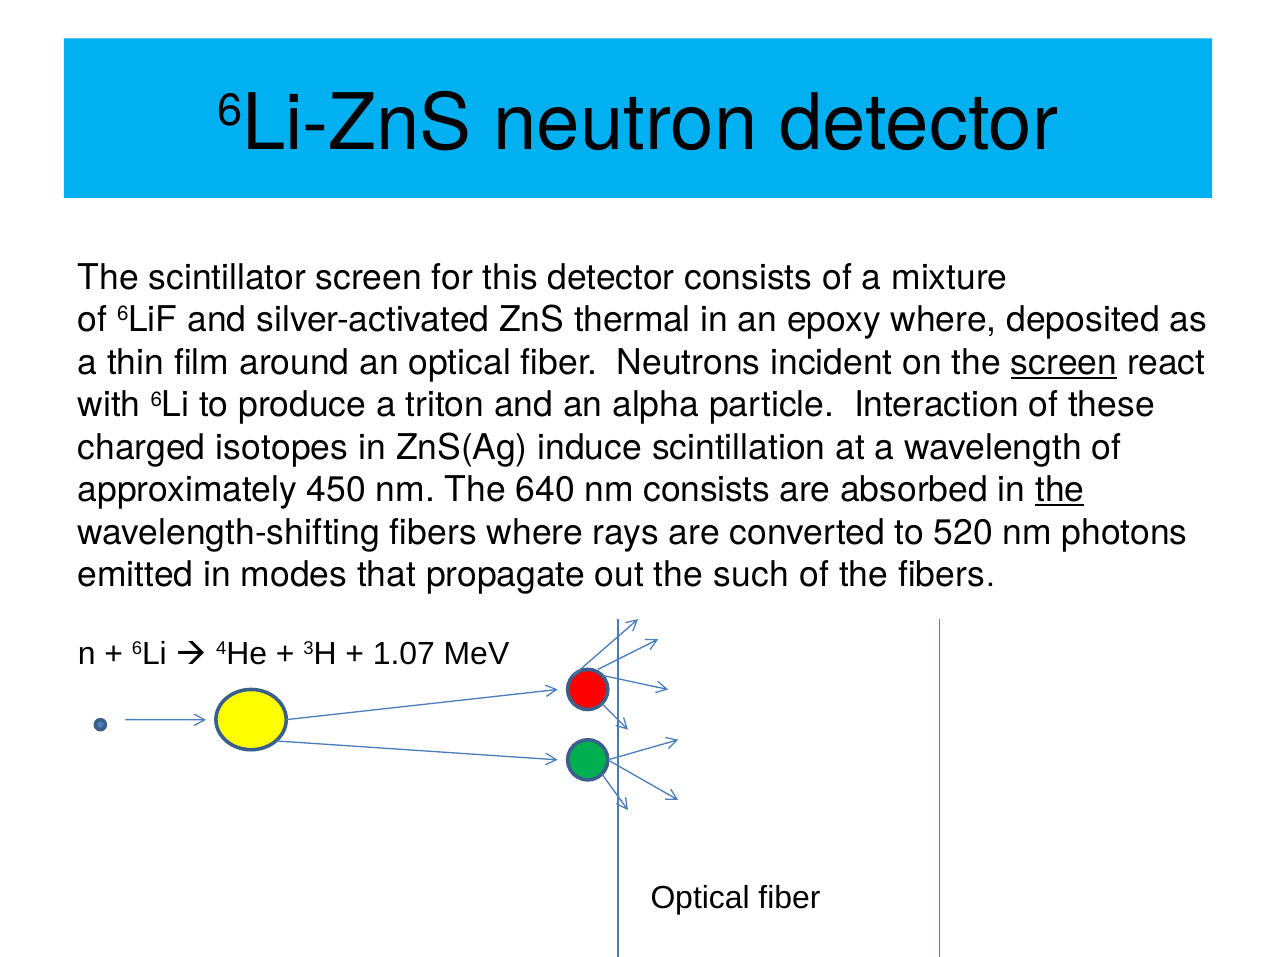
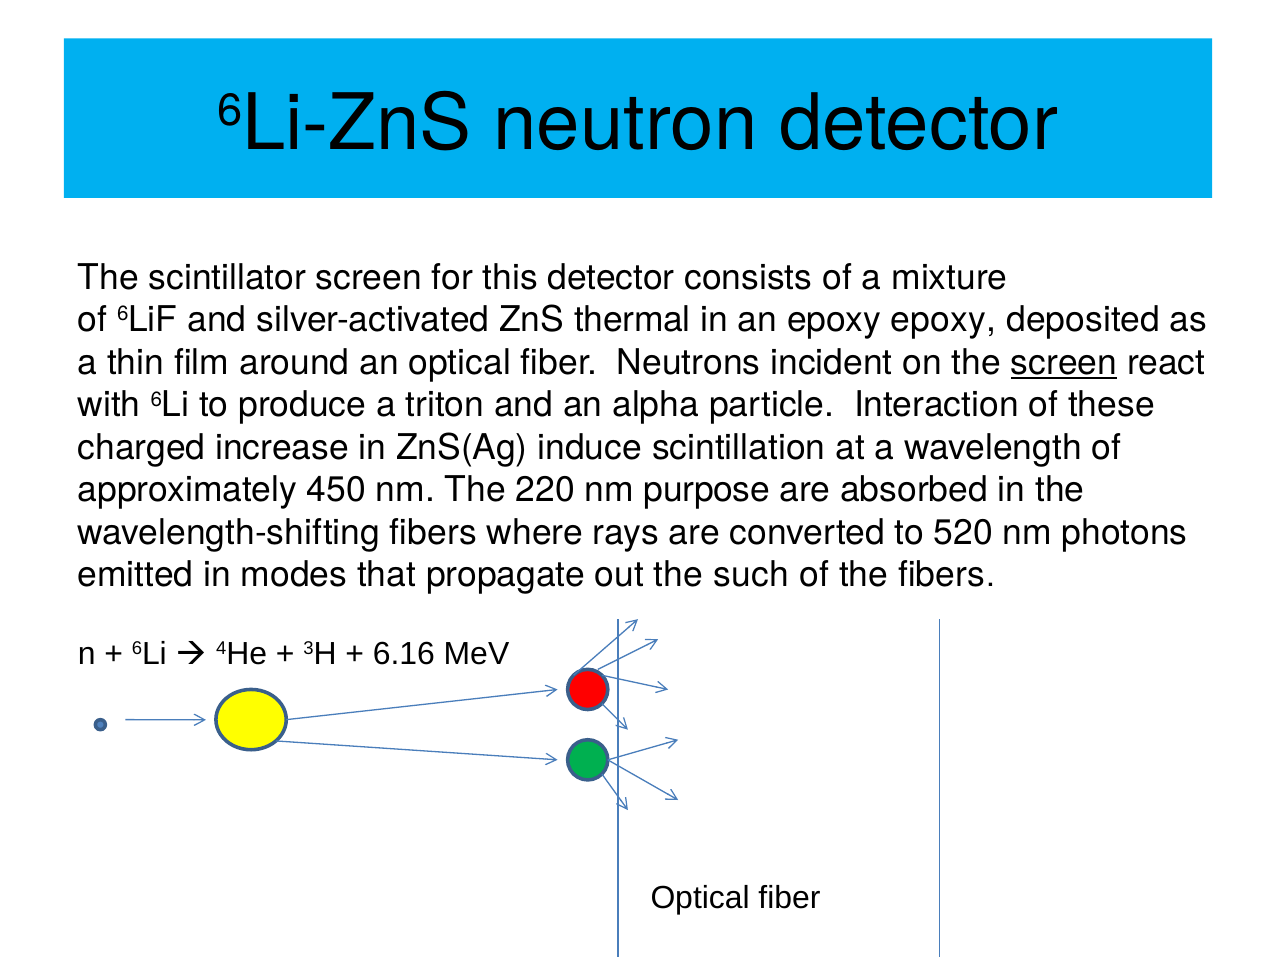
epoxy where: where -> epoxy (943, 320)
isotopes: isotopes -> increase (282, 448)
640: 640 -> 220 (545, 490)
nm consists: consists -> purpose (707, 490)
the underline: present -> none (1060, 490)
1.07: 1.07 -> 6.16 (404, 654)
